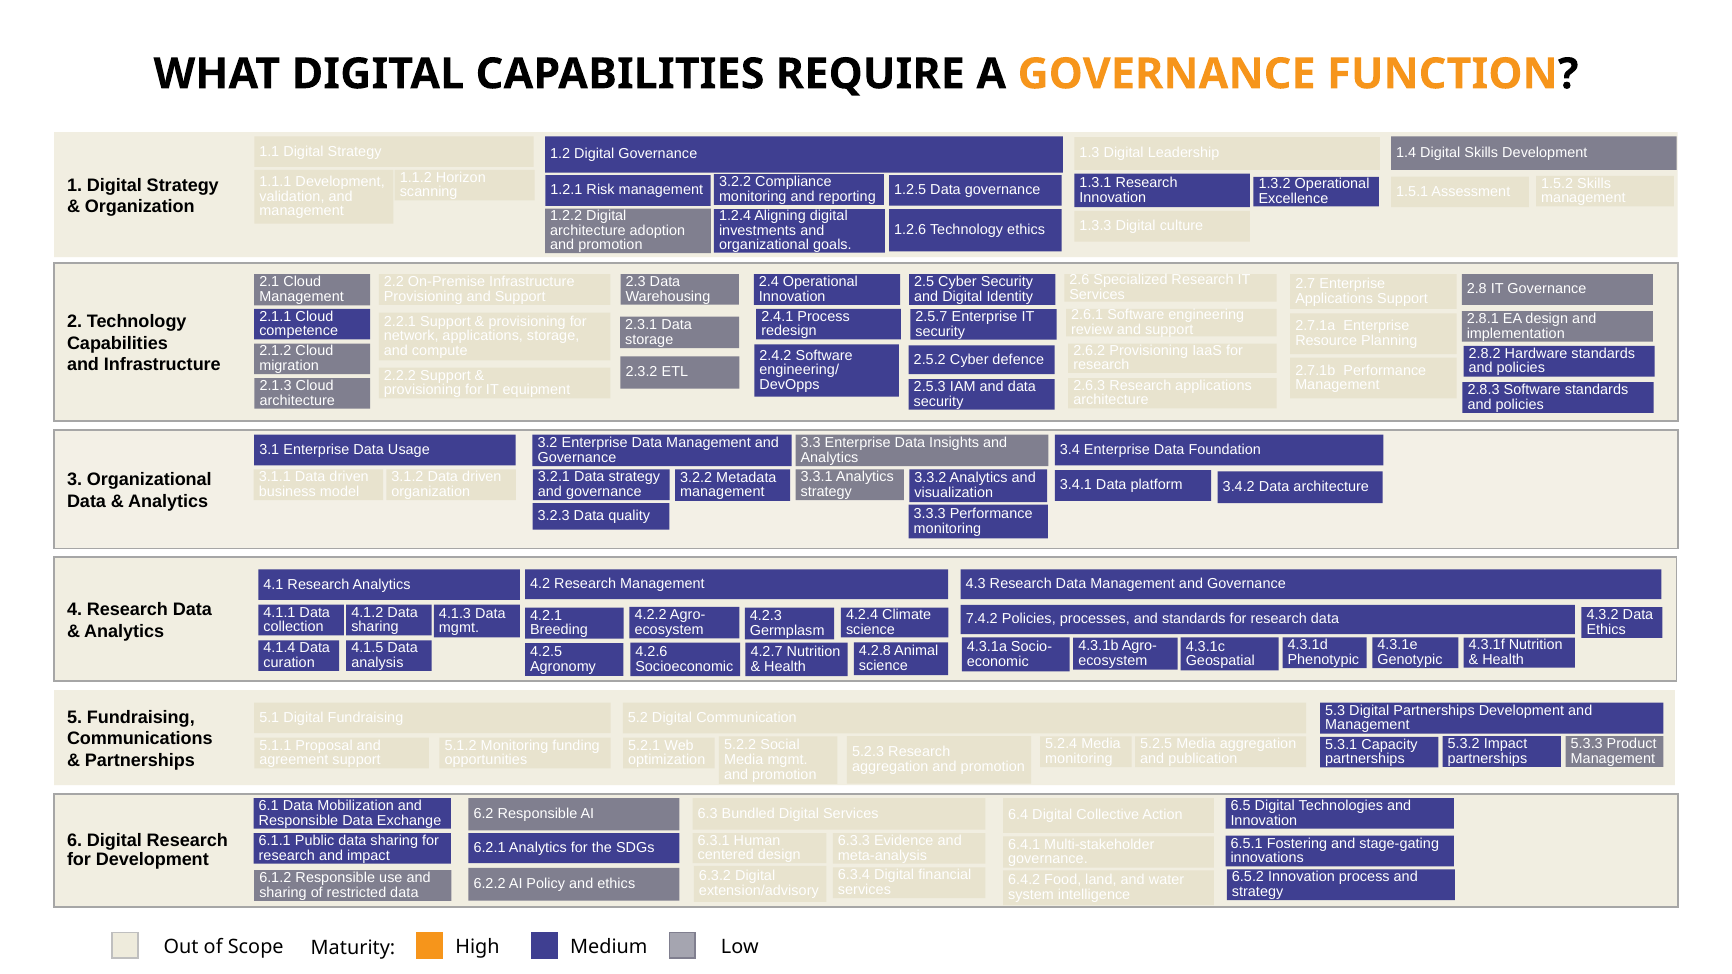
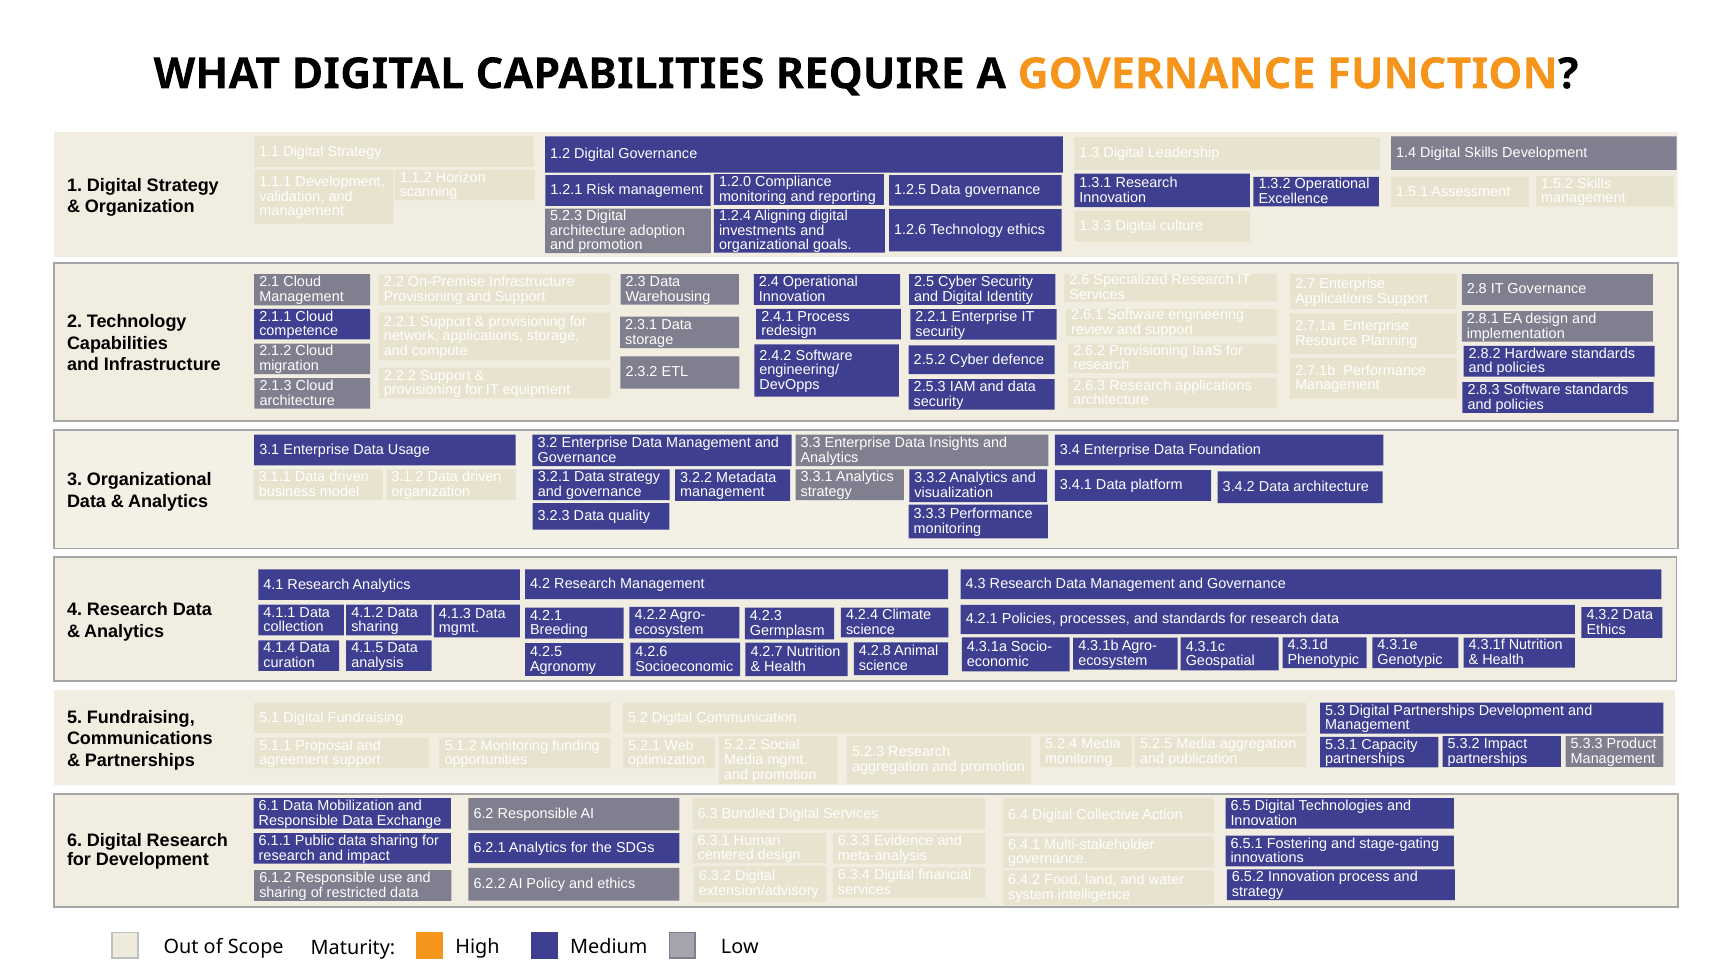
3.2.2: 3.2.2 -> 1.2.0 (735, 182)
1.2.2: 1.2.2 -> 5.2.3 (566, 216)
2.5.7: 2.5.7 -> 2.2.1 (931, 317)
7.4.2: 7.4.2 -> 4.2.1 (982, 619)
